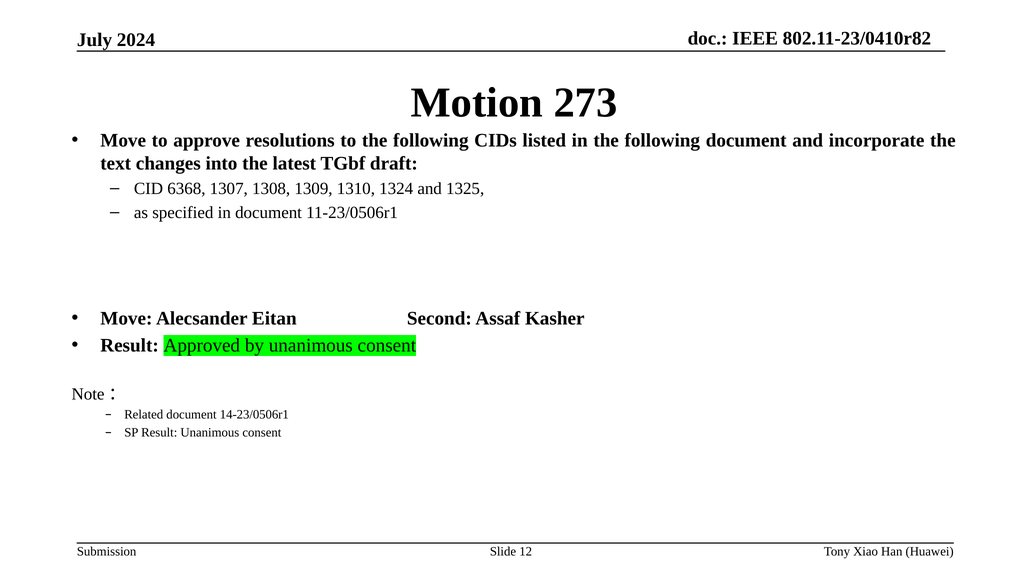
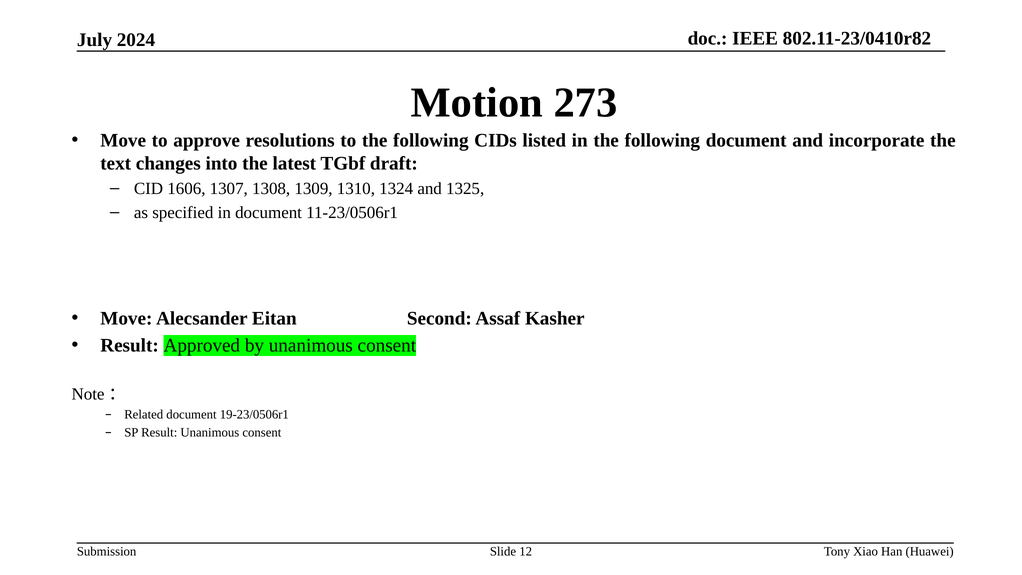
6368: 6368 -> 1606 (186, 189)
14-23/0506r1: 14-23/0506r1 -> 19-23/0506r1 (254, 414)
